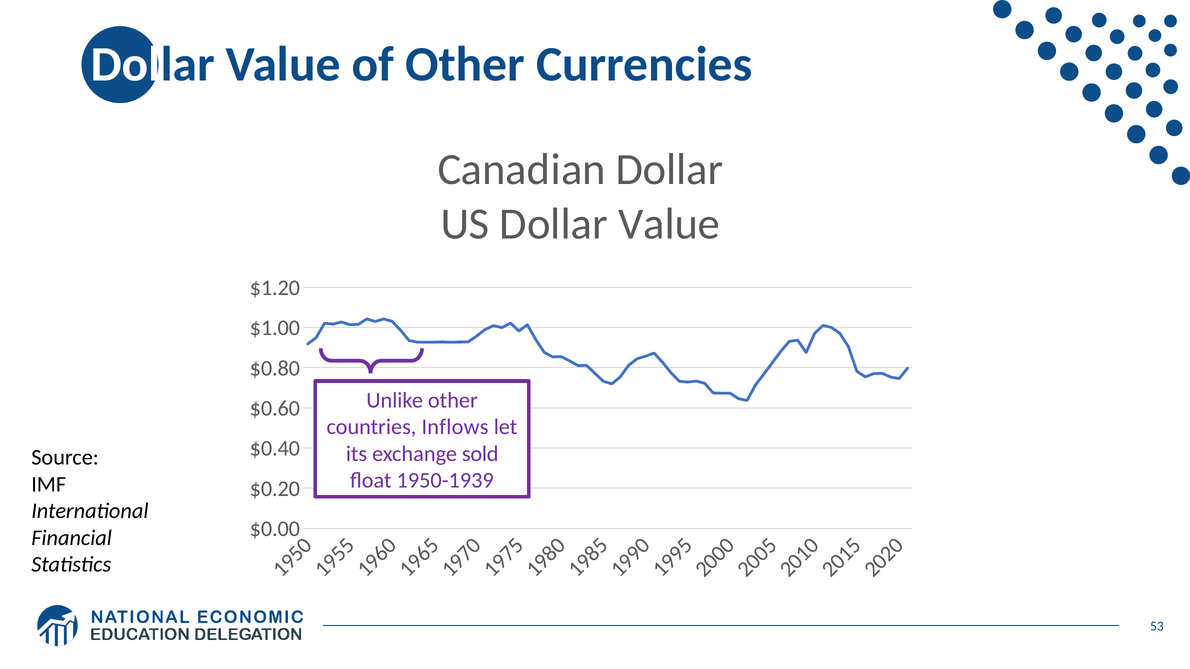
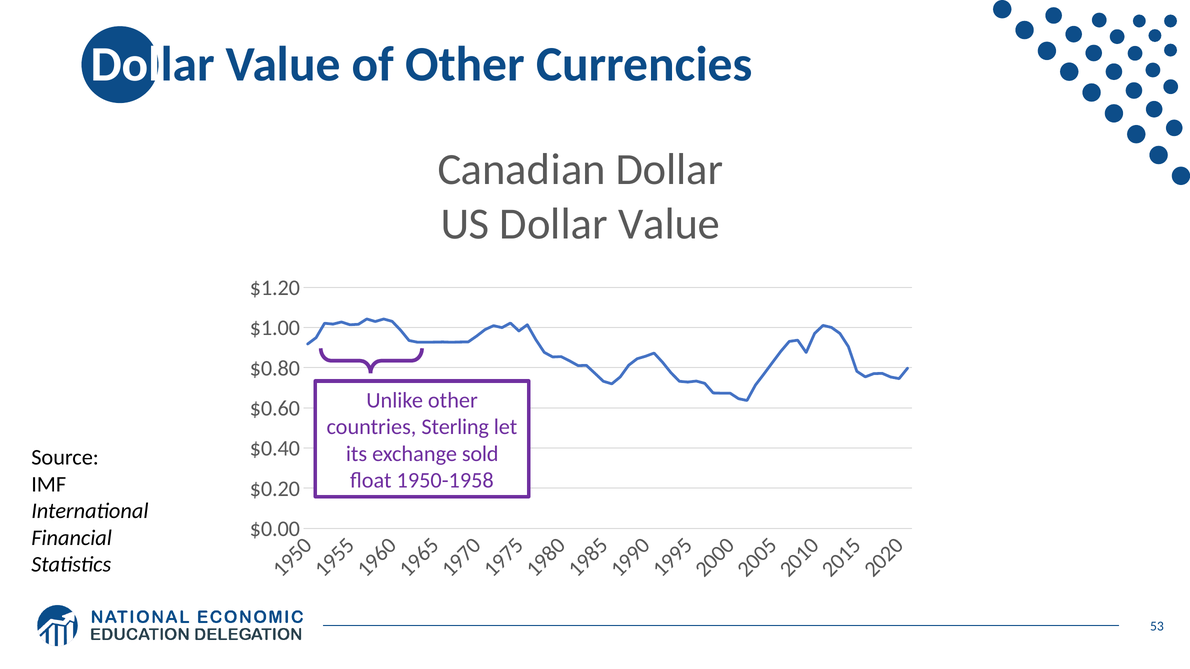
Inflows: Inflows -> Sterling (455, 427)
1950-1939: 1950-1939 -> 1950-1958 (445, 481)
